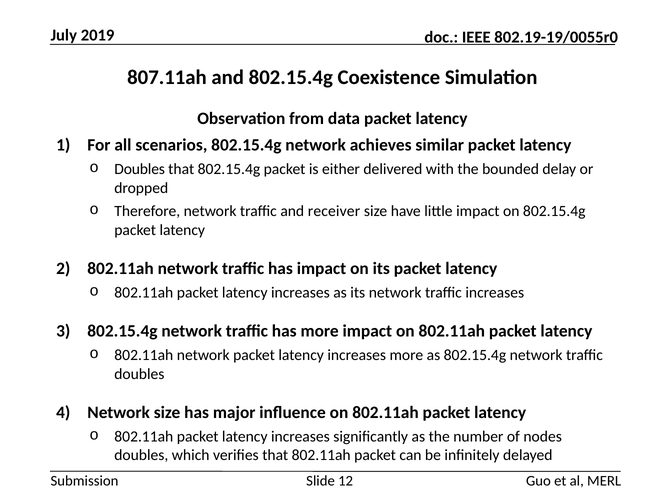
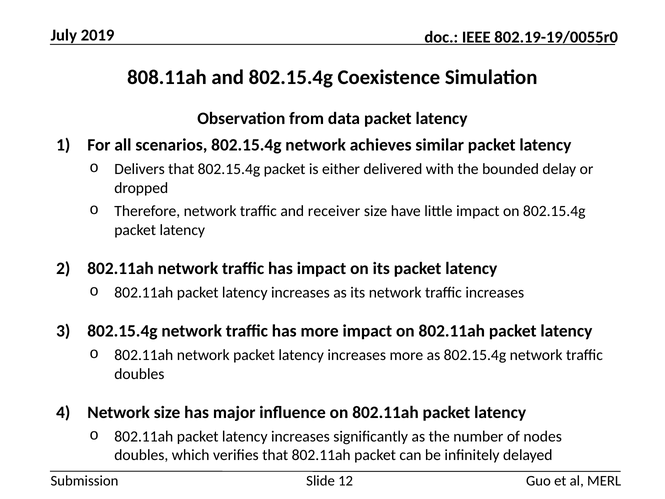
807.11ah: 807.11ah -> 808.11ah (167, 77)
Doubles: Doubles -> Delivers (140, 169)
